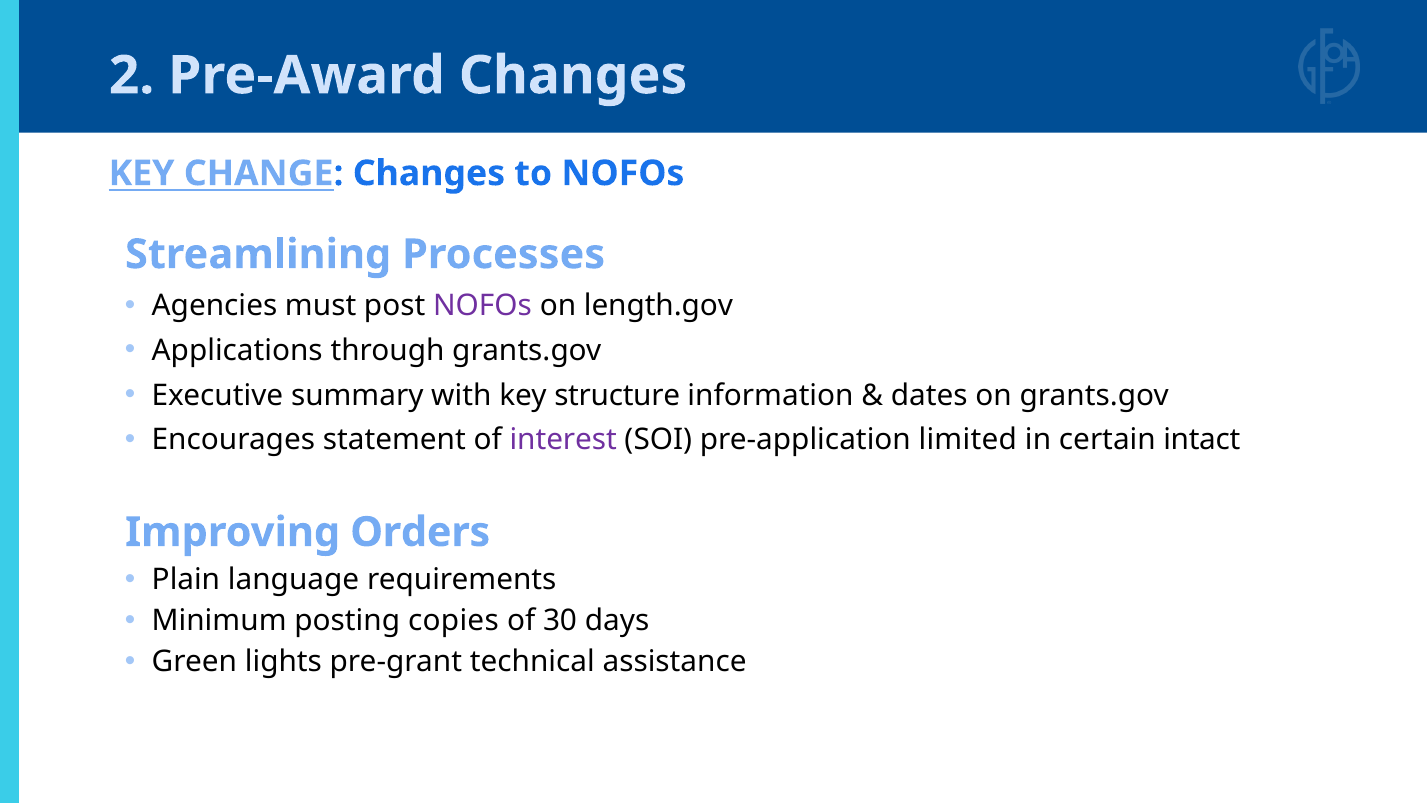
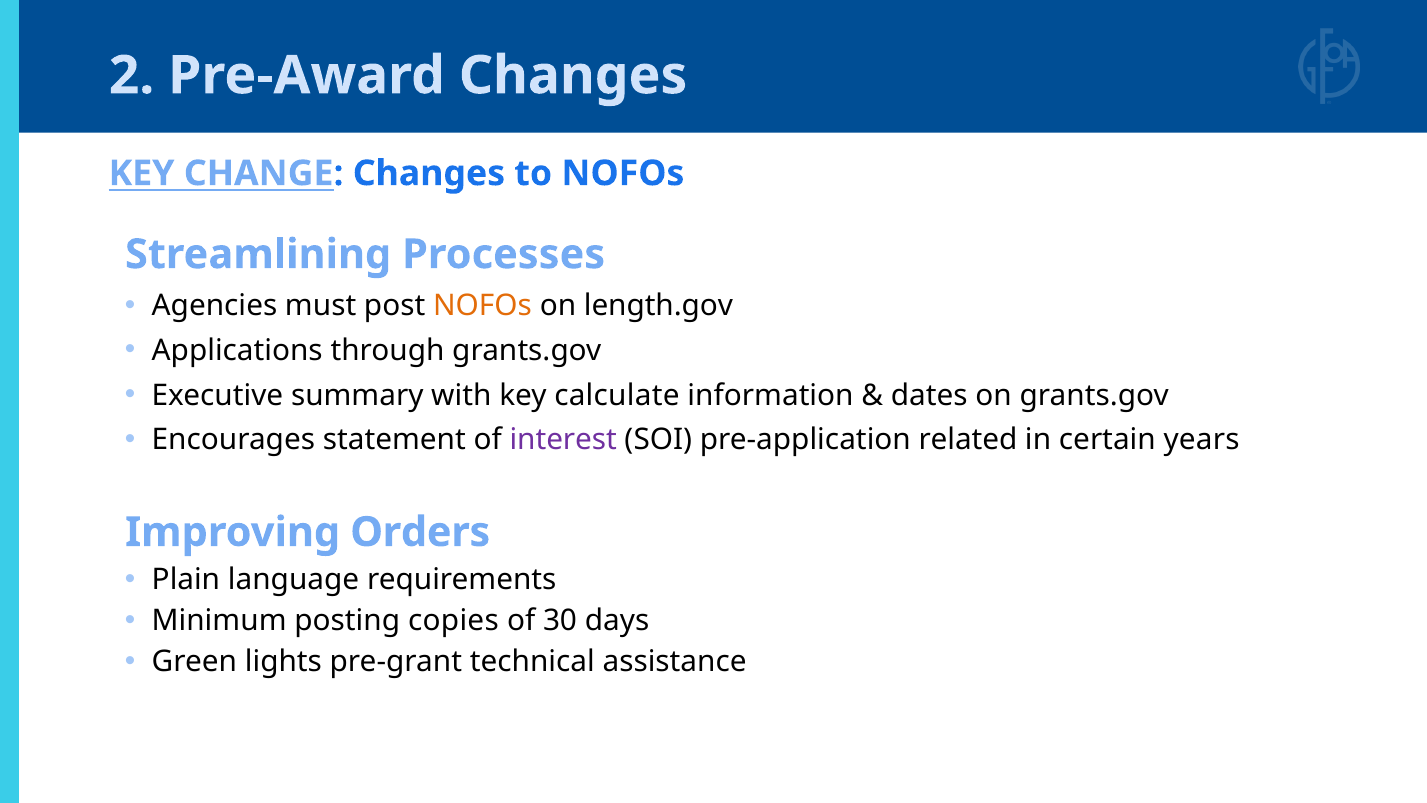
NOFOs colour: purple -> orange (483, 306)
structure: structure -> calculate (617, 395)
limited: limited -> related (968, 440)
intact: intact -> years (1202, 440)
